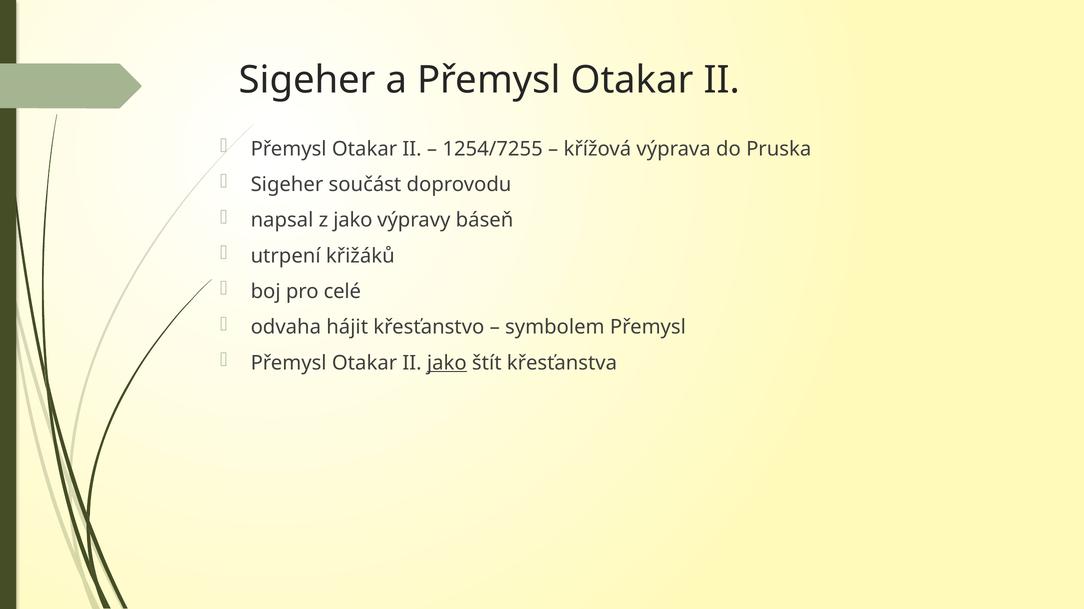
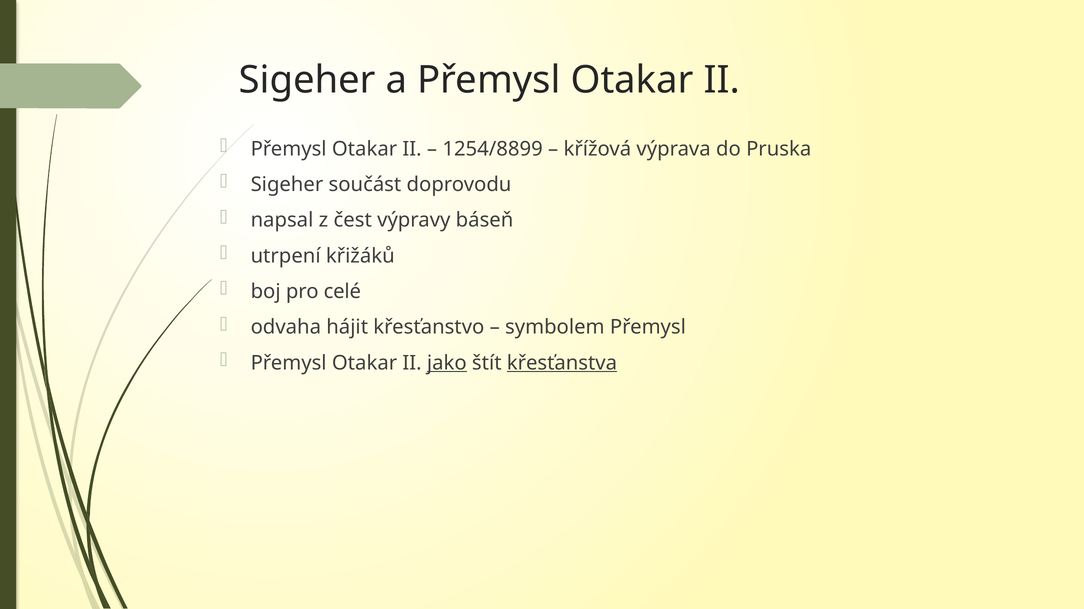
1254/7255: 1254/7255 -> 1254/8899 (493, 149)
z jako: jako -> čest (353, 221)
křesťanstva underline: none -> present (562, 363)
